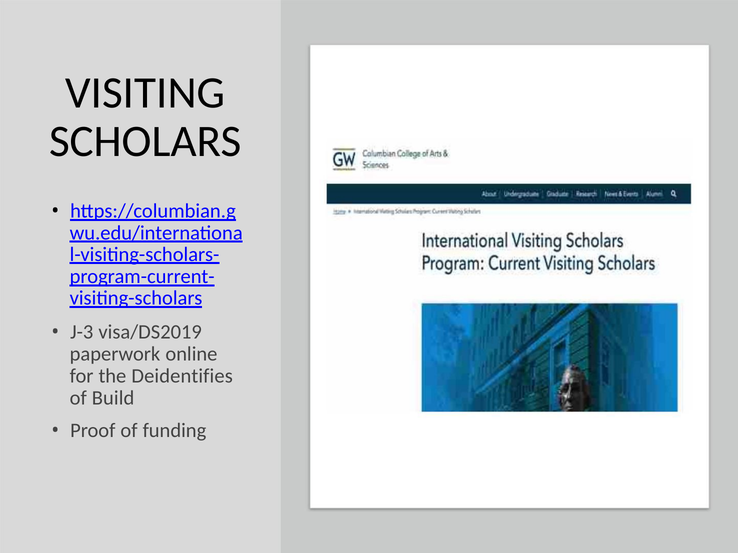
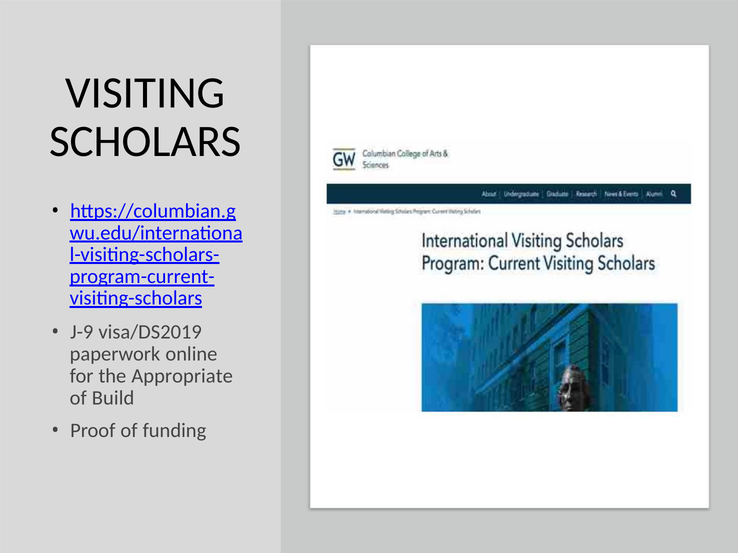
J-3: J-3 -> J-9 (82, 332)
Deidentifies: Deidentifies -> Appropriate (182, 376)
